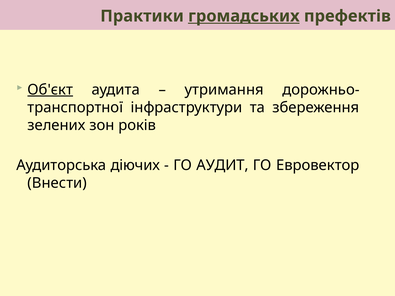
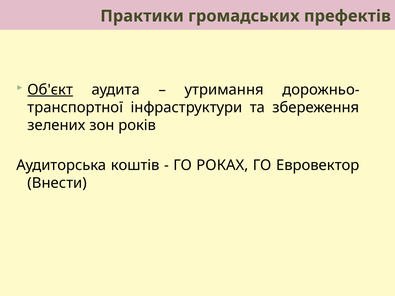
громадських underline: present -> none (244, 16)
діючих: діючих -> коштів (135, 165)
АУДИТ: АУДИТ -> РОКАХ (222, 165)
